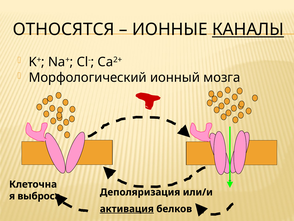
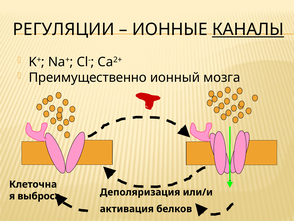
ОТНОСЯТСЯ: ОТНОСЯТСЯ -> РЕГУЛЯЦИИ (64, 29)
Морфологический: Морфологический -> Преимущественно (88, 77)
активация underline: present -> none (127, 208)
